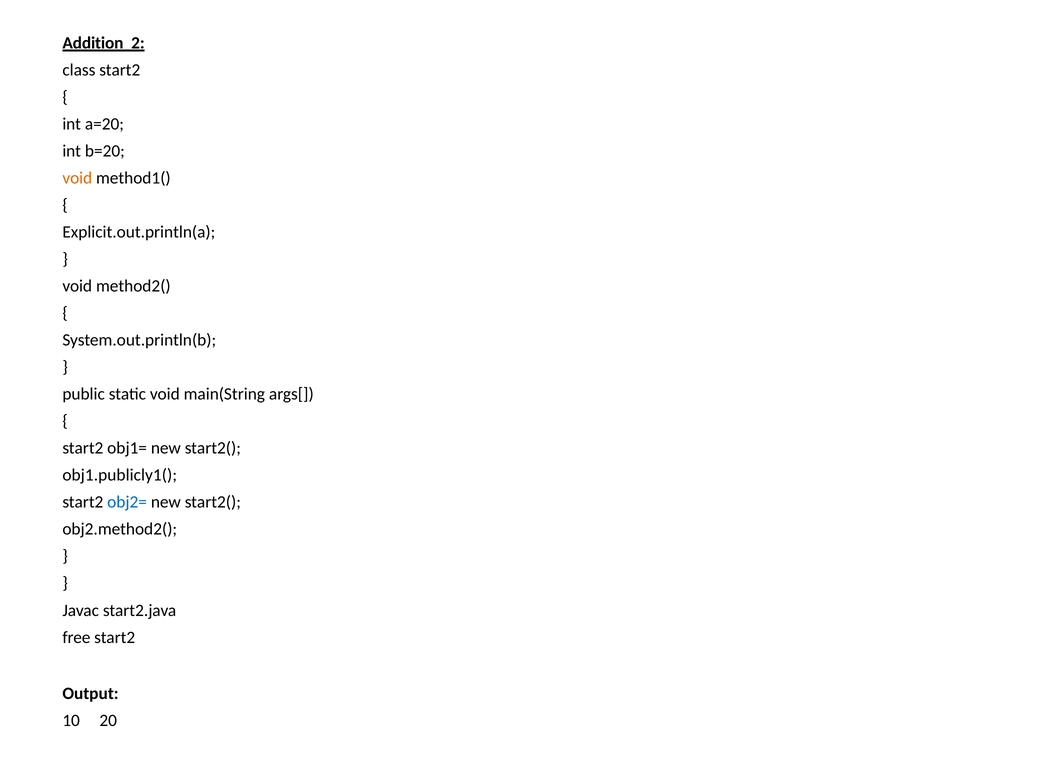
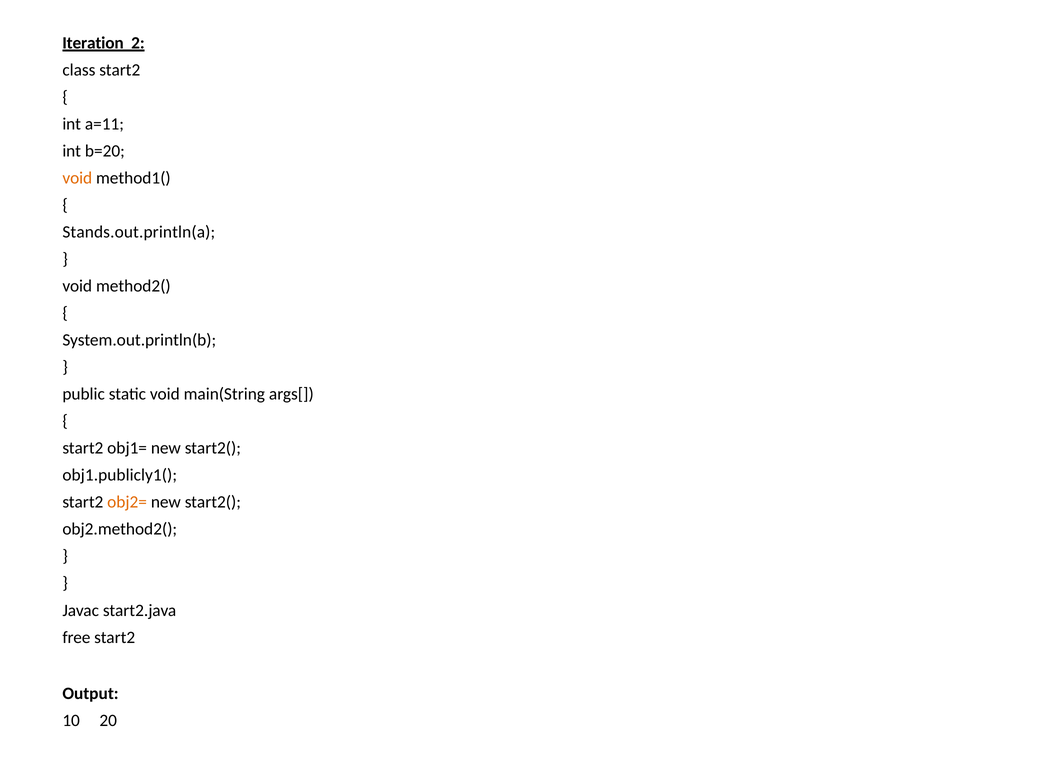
Addition: Addition -> Iteration (93, 43)
a=20: a=20 -> a=11 (104, 124)
Explicit.out.println(a: Explicit.out.println(a -> Stands.out.println(a (139, 232)
obj2= colour: blue -> orange (127, 502)
